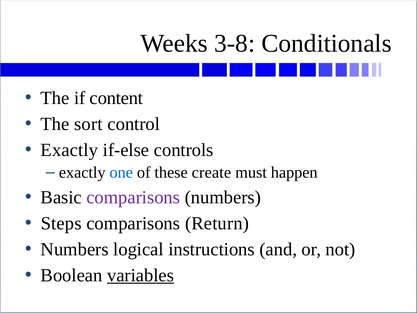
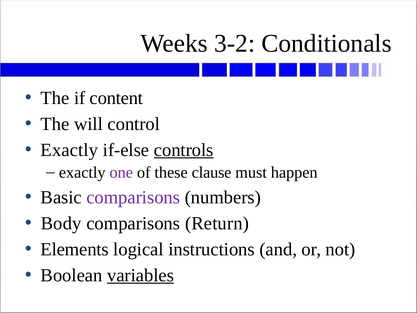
3-8: 3-8 -> 3-2 (235, 43)
sort: sort -> will (88, 124)
controls underline: none -> present (184, 150)
one colour: blue -> purple (121, 172)
create: create -> clause (212, 172)
Steps: Steps -> Body (61, 223)
Numbers: Numbers -> Elements (75, 249)
